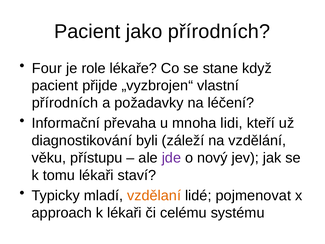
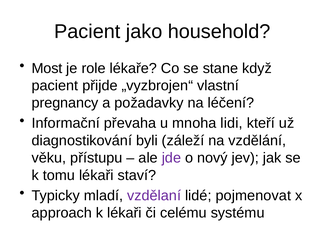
jako přírodních: přírodních -> household (219, 31)
Four: Four -> Most (47, 68)
přírodních: přírodních -> pregnancy (65, 103)
vzdělaní colour: orange -> purple (154, 195)
